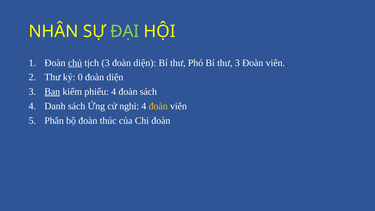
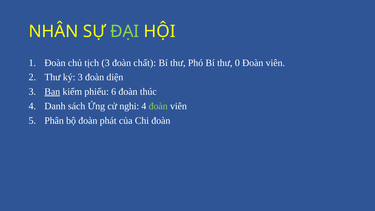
chủ underline: present -> none (75, 63)
3 đoàn diện: diện -> chất (145, 63)
thư 3: 3 -> 0 (237, 63)
ký 0: 0 -> 3 (80, 77)
phiếu 4: 4 -> 6 (114, 92)
đoàn sách: sách -> thúc (148, 92)
đoàn colour: yellow -> light green (158, 106)
thúc: thúc -> phát (108, 121)
